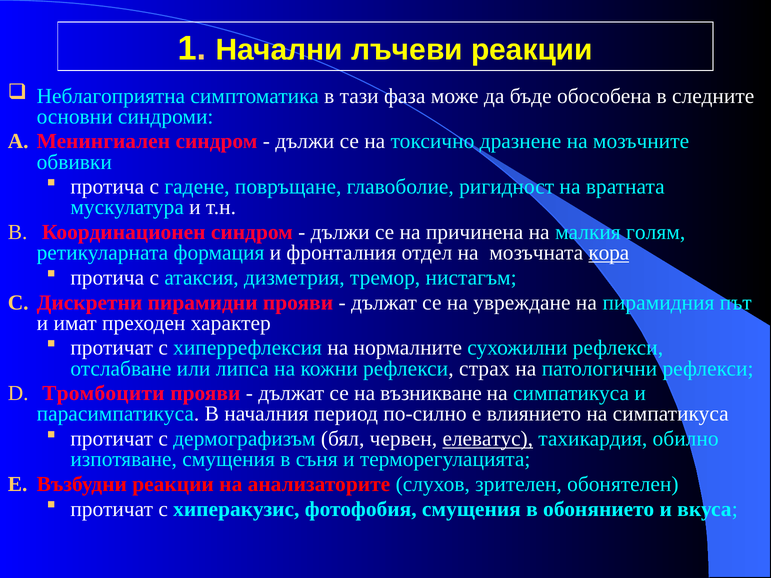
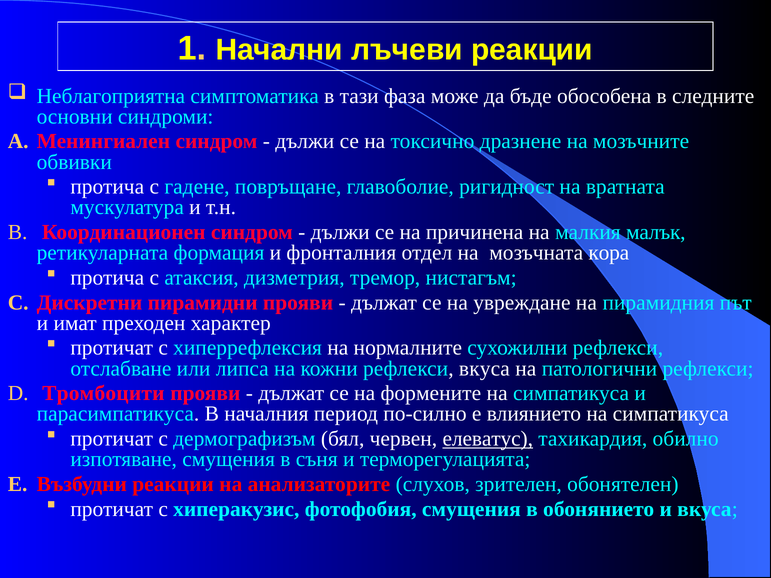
голям: голям -> малък (656, 232)
кора underline: present -> none (609, 253)
рефлекси страх: страх -> вкуса (484, 369)
възникване: възникване -> формените (431, 393)
